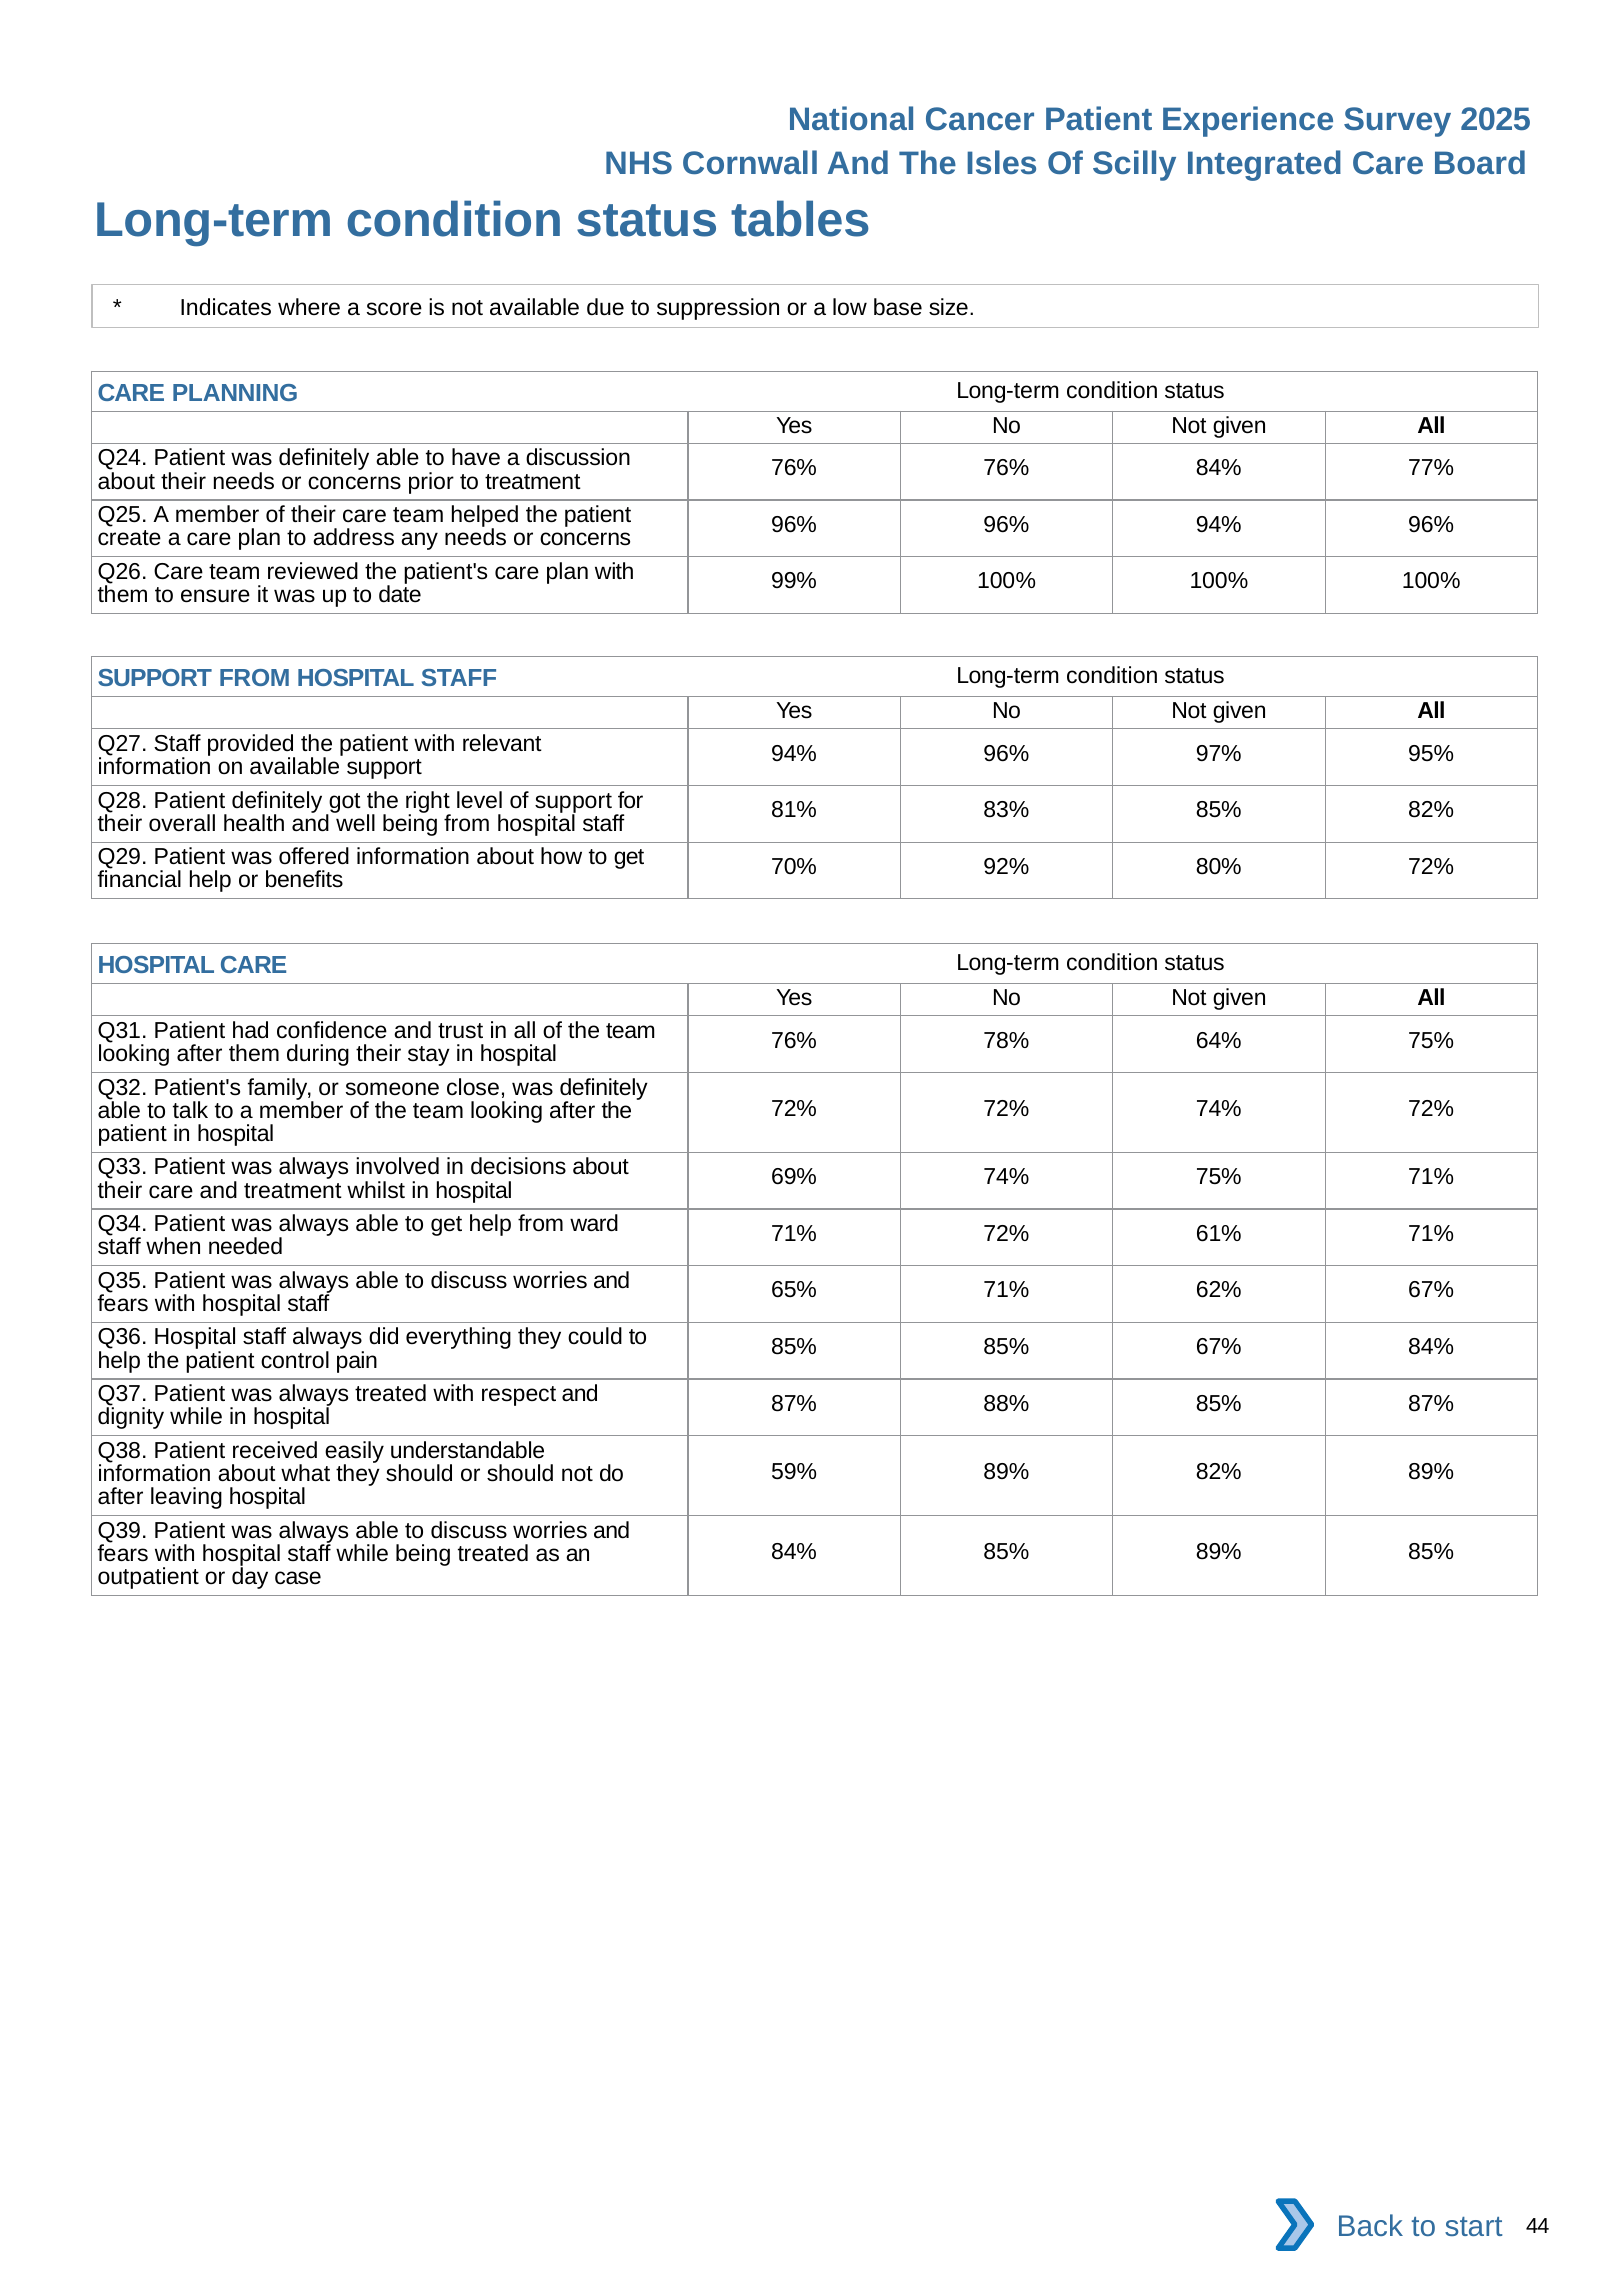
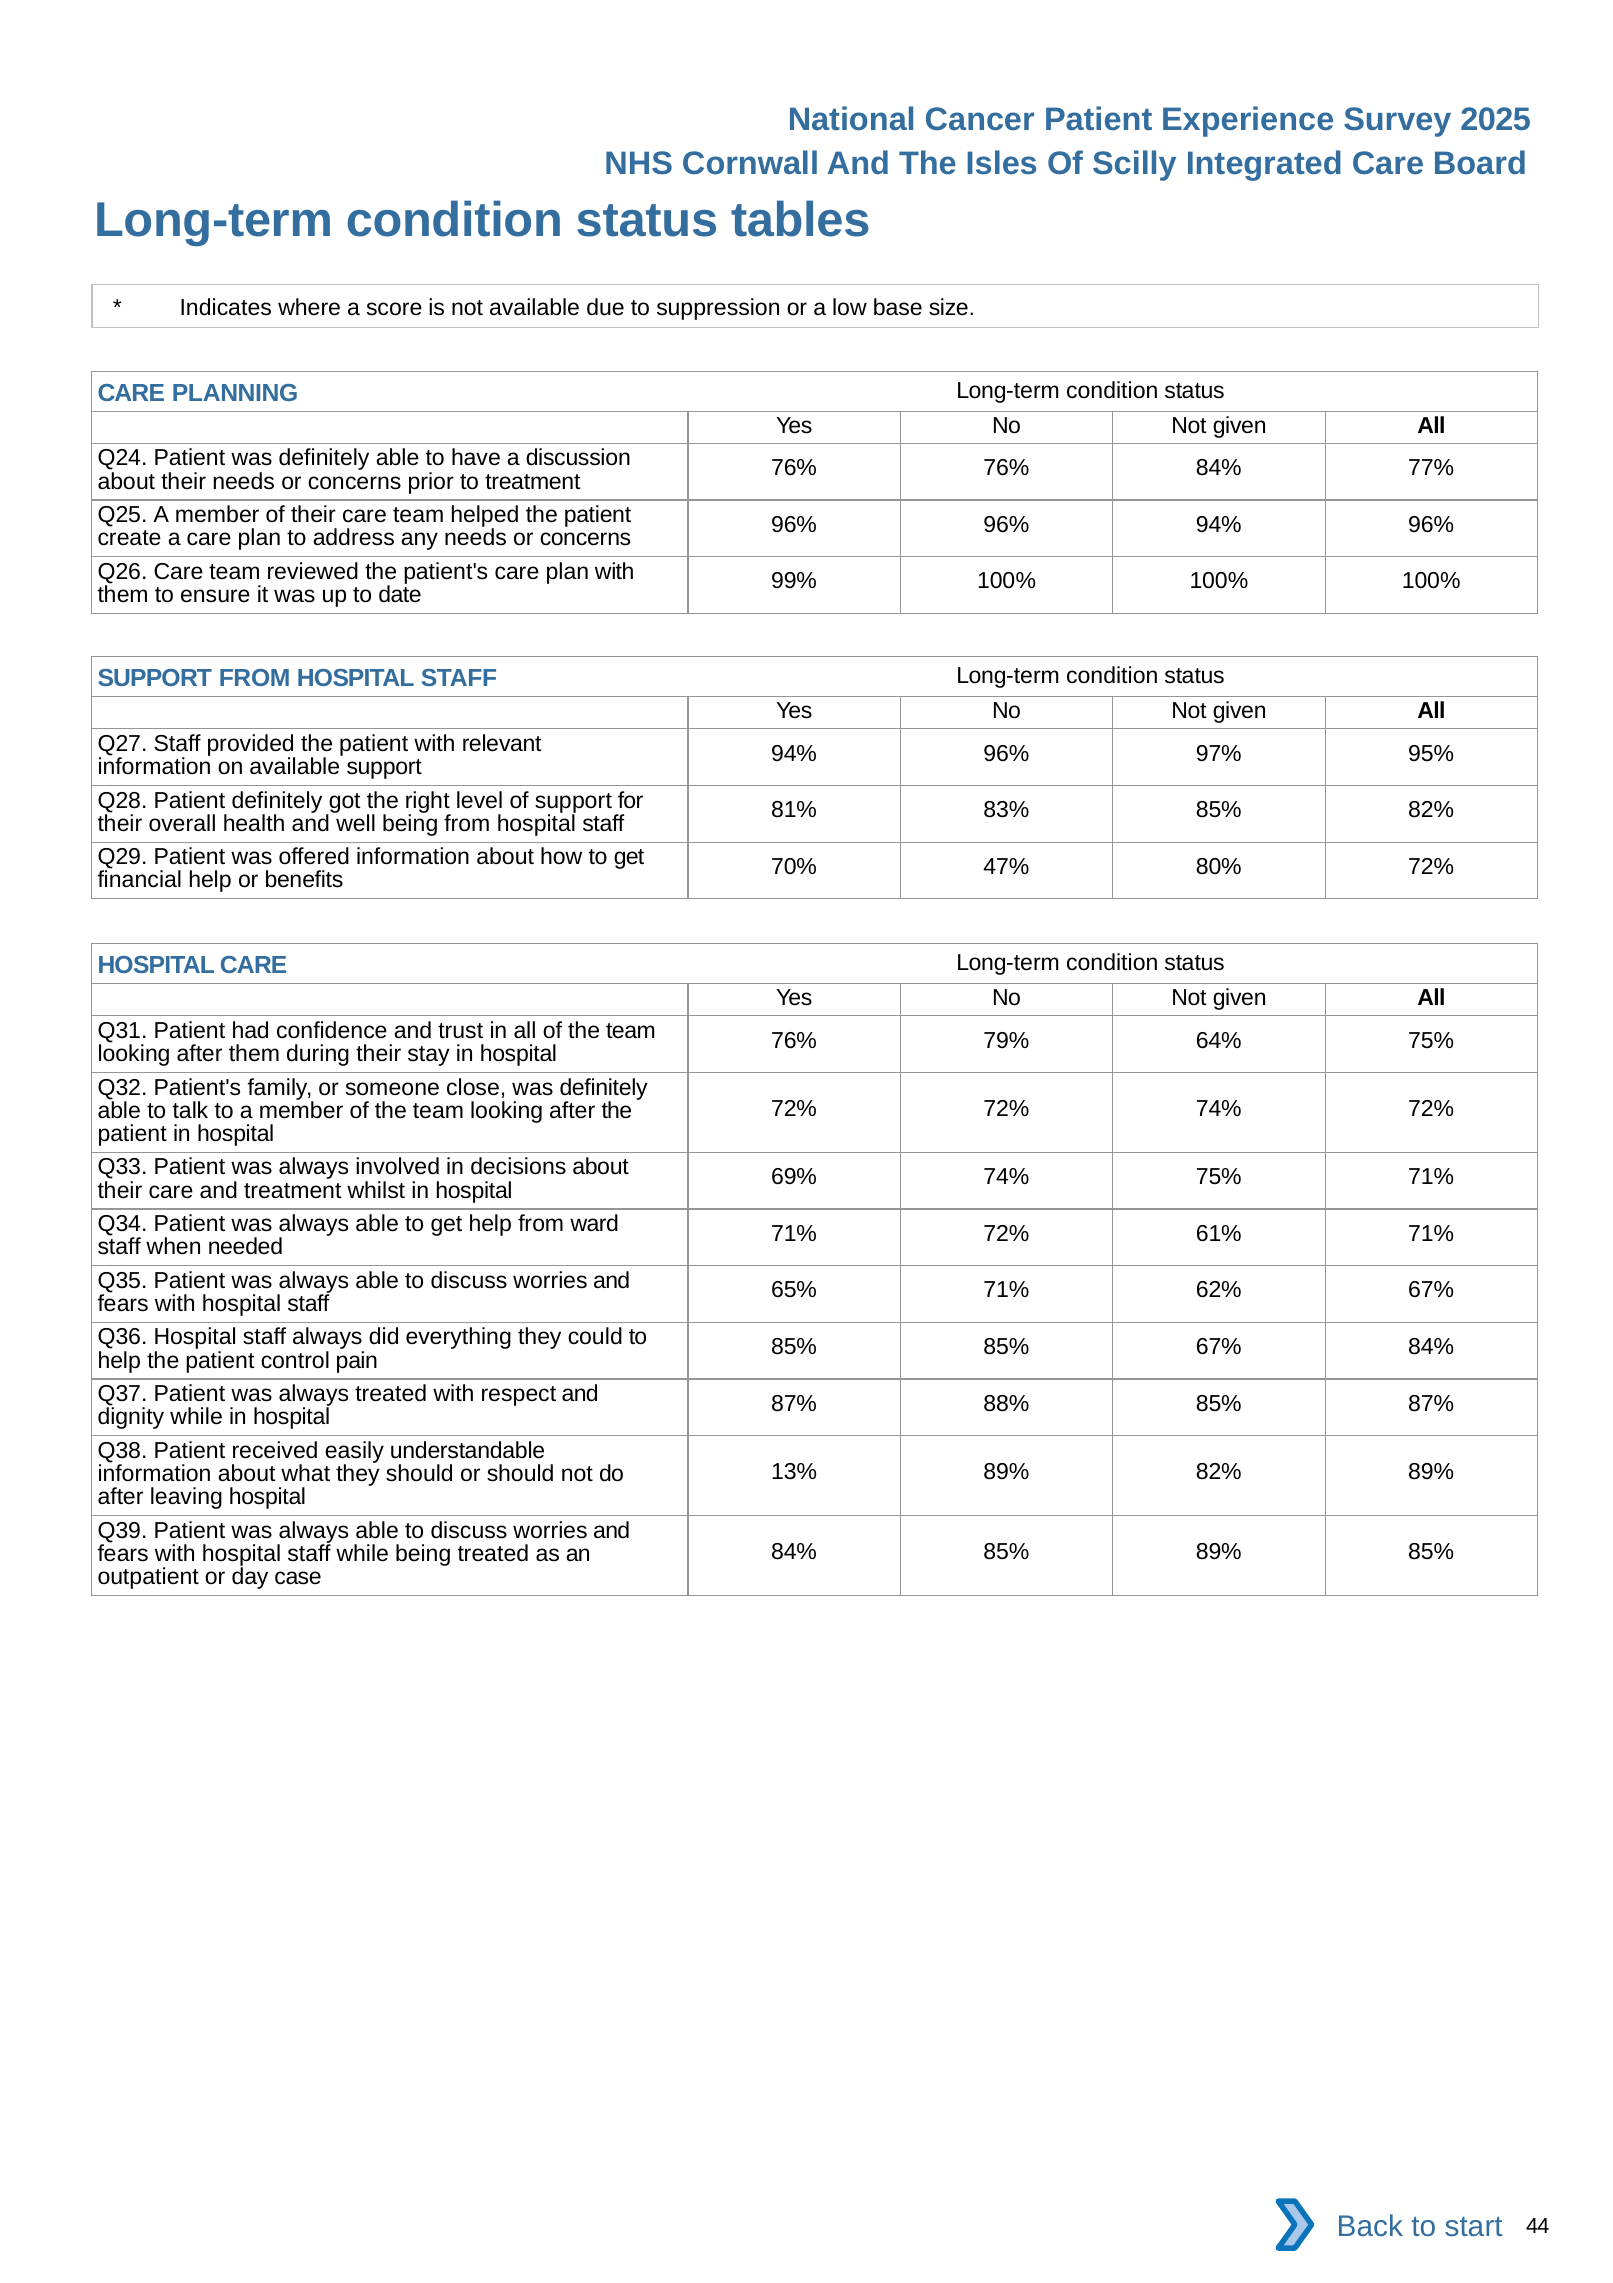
92%: 92% -> 47% (1006, 867)
78%: 78% -> 79% (1006, 1040)
59%: 59% -> 13% (794, 1472)
